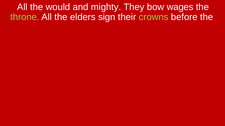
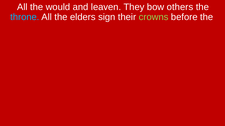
mighty: mighty -> leaven (106, 7)
wages: wages -> others (180, 7)
throne colour: light green -> light blue (25, 17)
